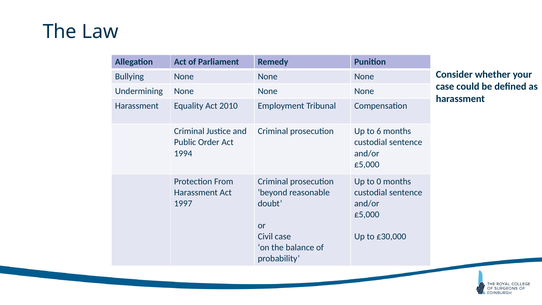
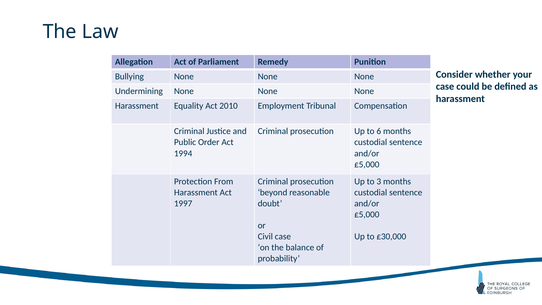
0: 0 -> 3 (379, 181)
